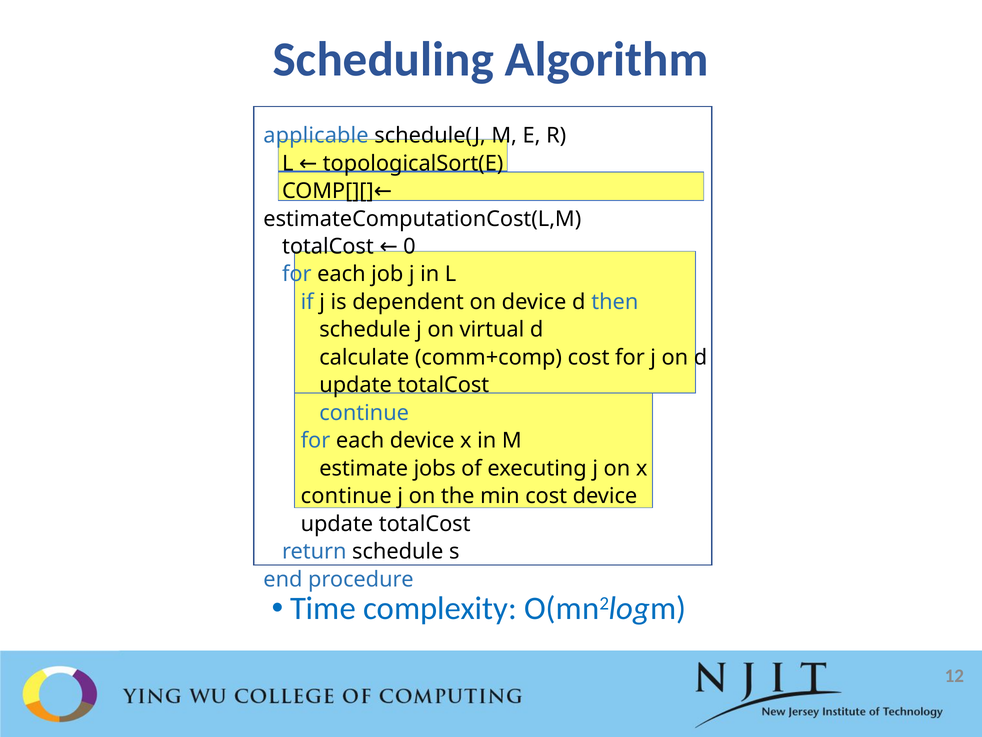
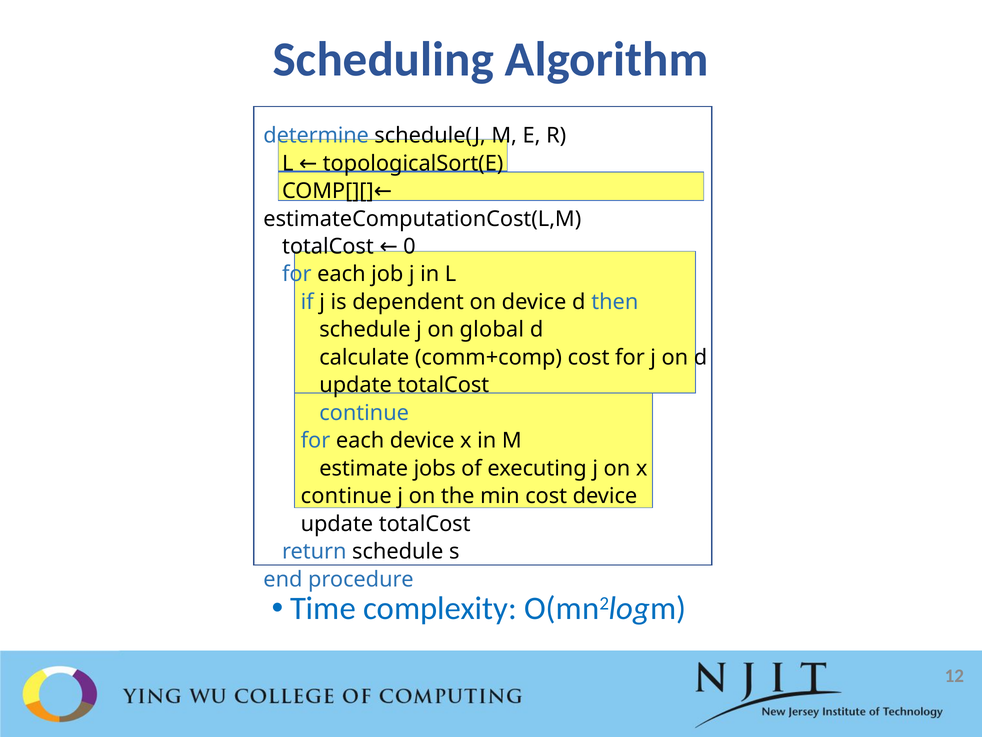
applicable: applicable -> determine (316, 136)
virtual: virtual -> global (492, 330)
